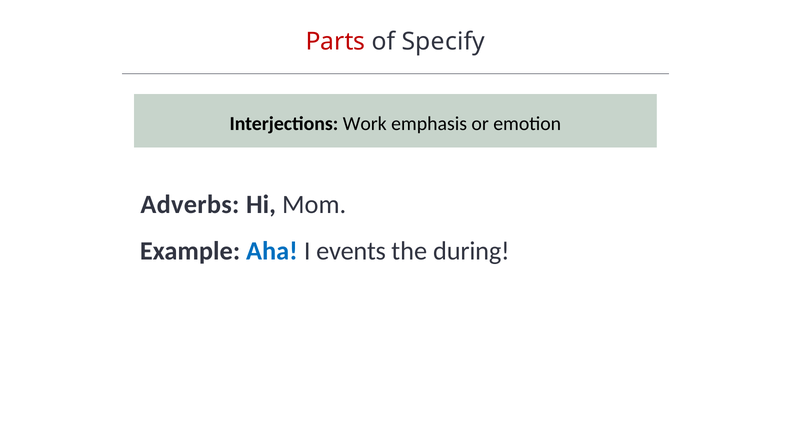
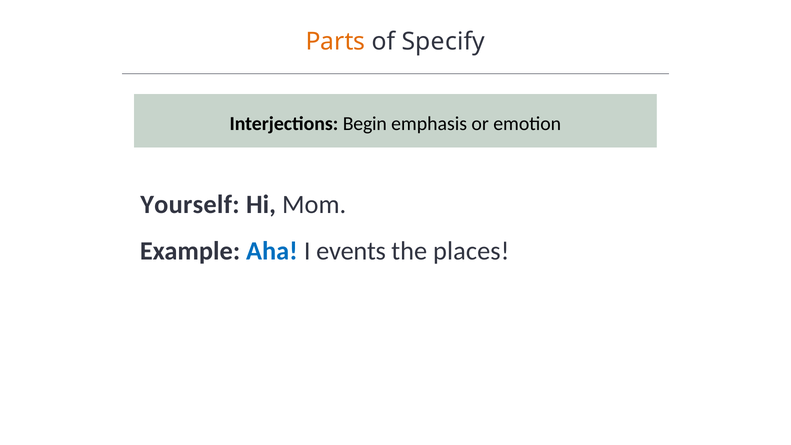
Parts colour: red -> orange (335, 41)
Work: Work -> Begin (365, 124)
Adverbs: Adverbs -> Yourself (190, 205)
during: during -> places (471, 251)
